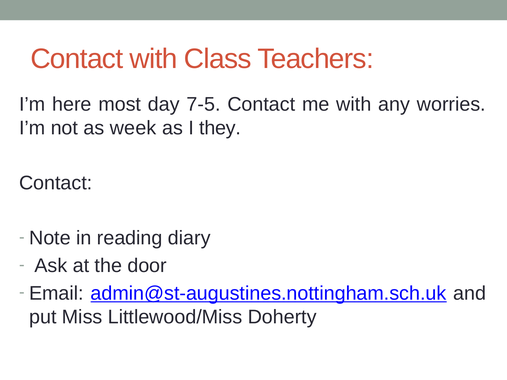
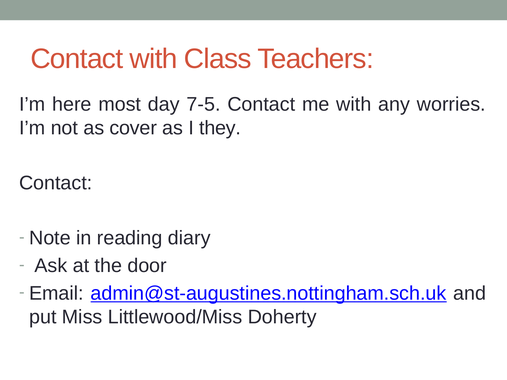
week: week -> cover (133, 128)
